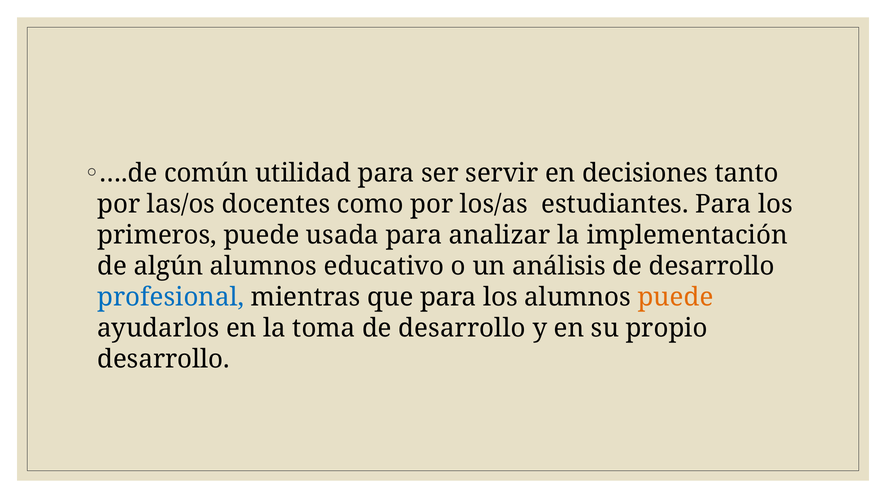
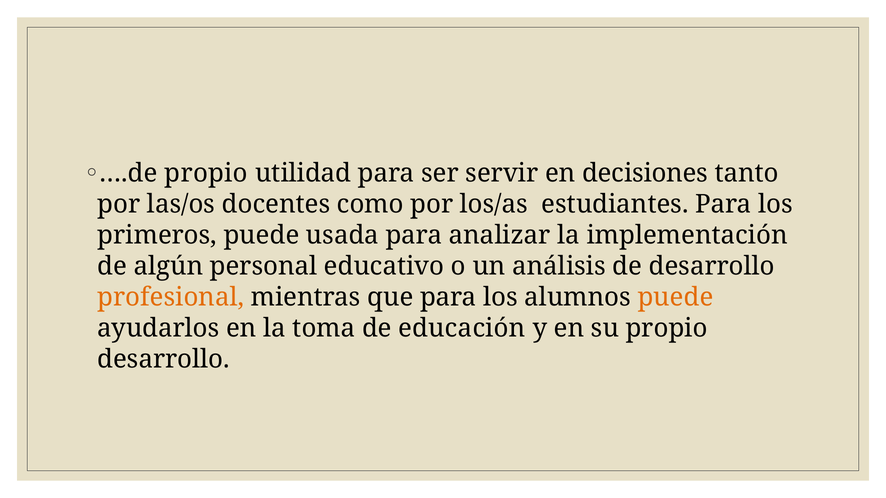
….de común: común -> propio (206, 173)
algún alumnos: alumnos -> personal (264, 267)
profesional colour: blue -> orange (171, 298)
toma de desarrollo: desarrollo -> educación (462, 329)
